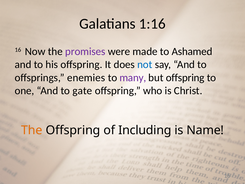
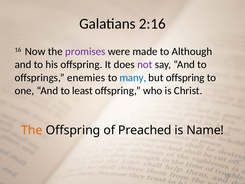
1:16: 1:16 -> 2:16 (152, 24)
Ashamed: Ashamed -> Although (192, 51)
not colour: blue -> purple (145, 64)
many colour: purple -> blue (133, 78)
gate: gate -> least (82, 91)
Including: Including -> Preached (145, 130)
